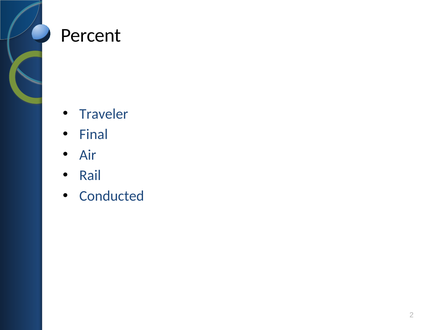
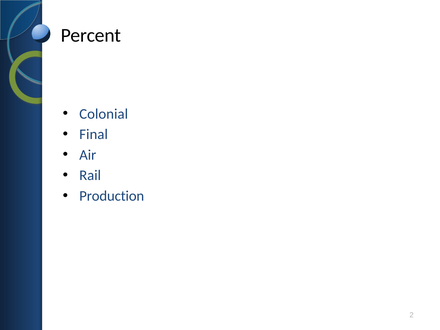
Traveler: Traveler -> Colonial (104, 114)
Conducted: Conducted -> Production (112, 196)
